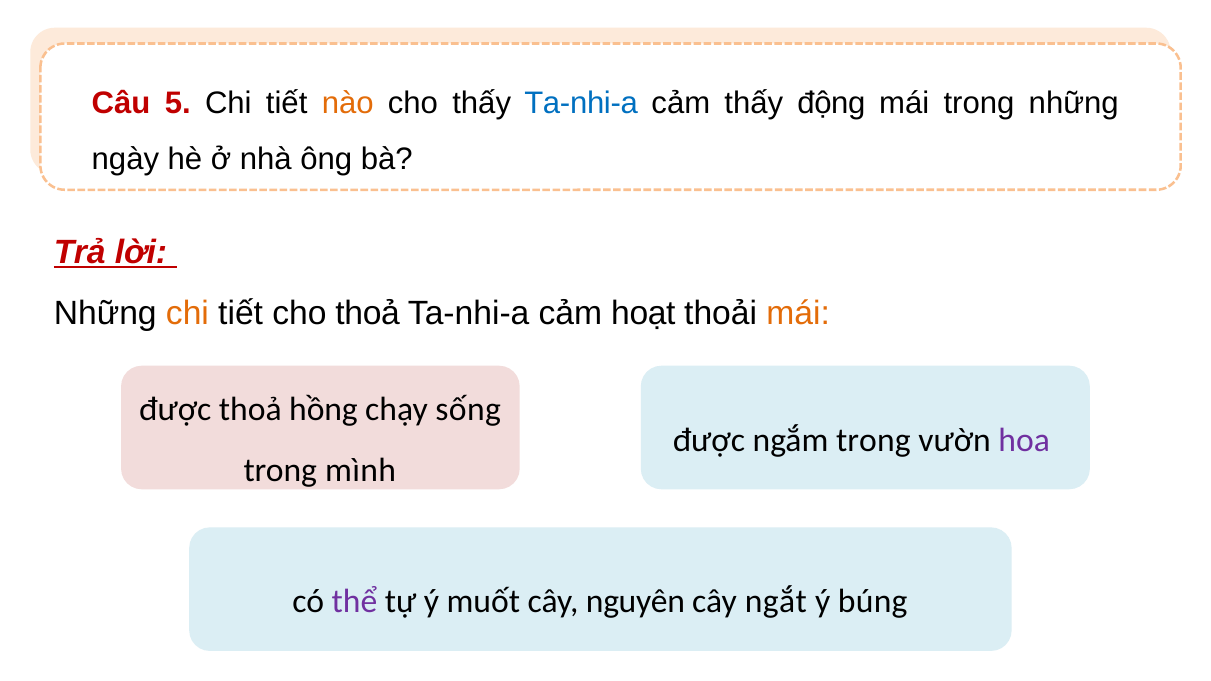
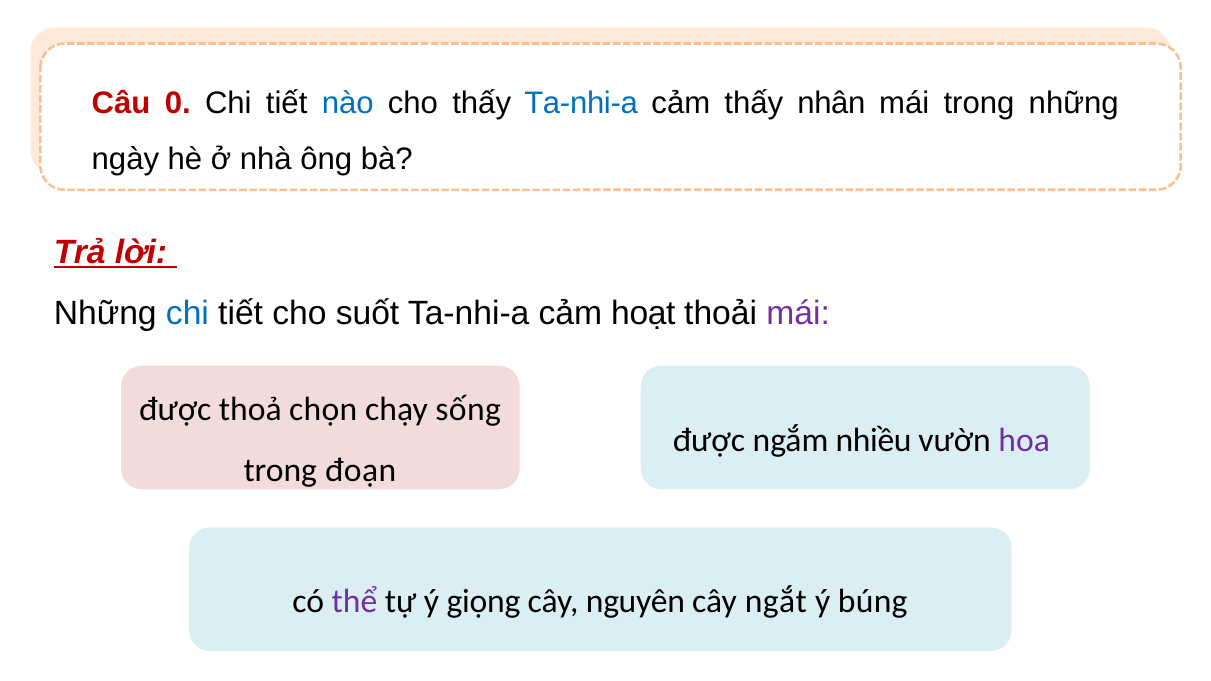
5: 5 -> 0 (178, 103)
nào colour: orange -> blue (348, 103)
động: động -> nhân (831, 103)
chi colour: orange -> blue (187, 313)
cho thoả: thoả -> suốt (368, 313)
mái colour: orange -> purple (798, 313)
hồng: hồng -> chọn (323, 410)
ngắm trong: trong -> nhiều (874, 440)
mình: mình -> đoạn (361, 470)
muốt: muốt -> giọng (484, 602)
